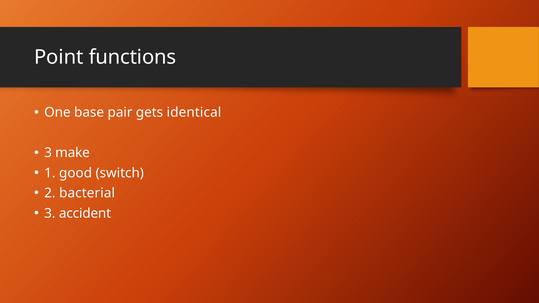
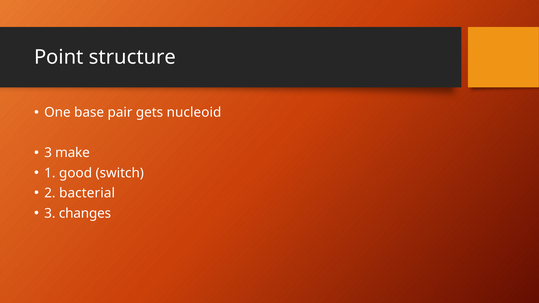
functions: functions -> structure (132, 57)
identical: identical -> nucleoid (194, 113)
accident: accident -> changes (85, 213)
